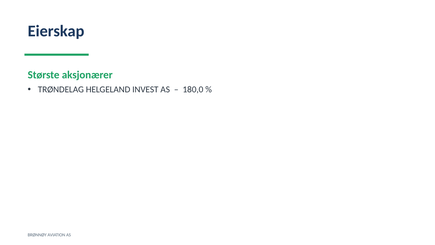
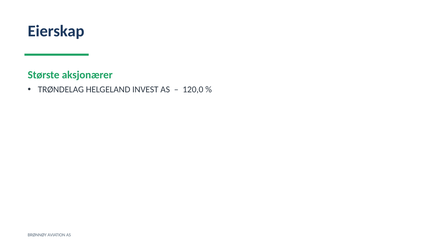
180,0: 180,0 -> 120,0 (193, 89)
